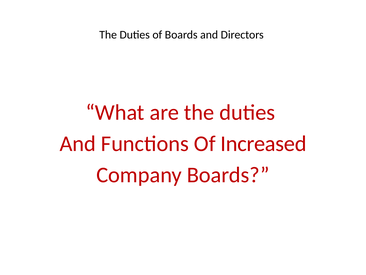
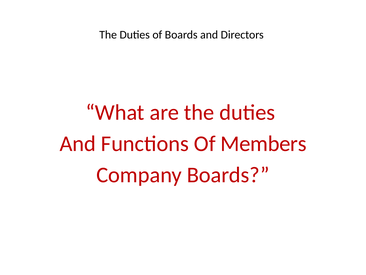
Increased: Increased -> Members (263, 143)
